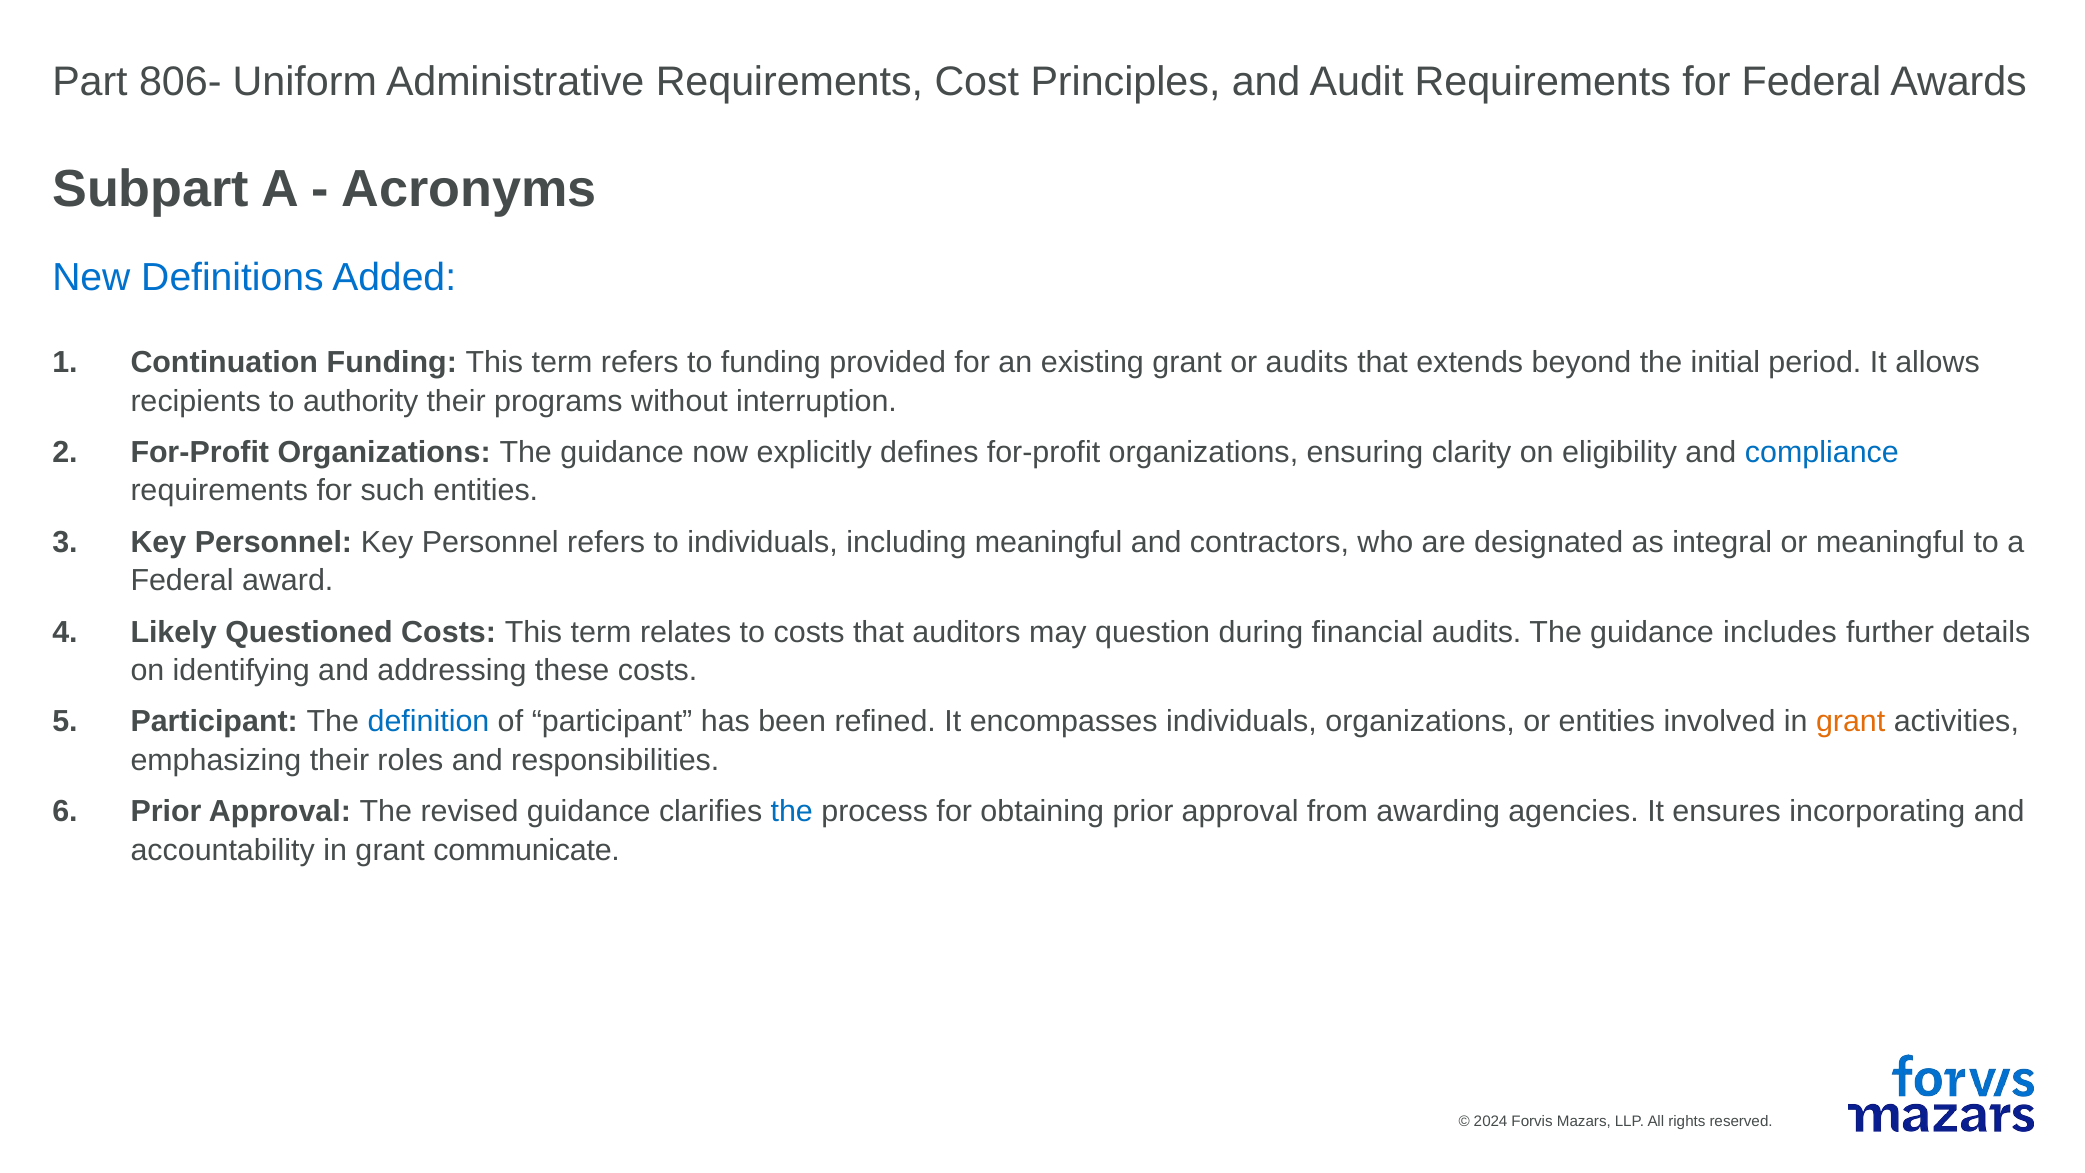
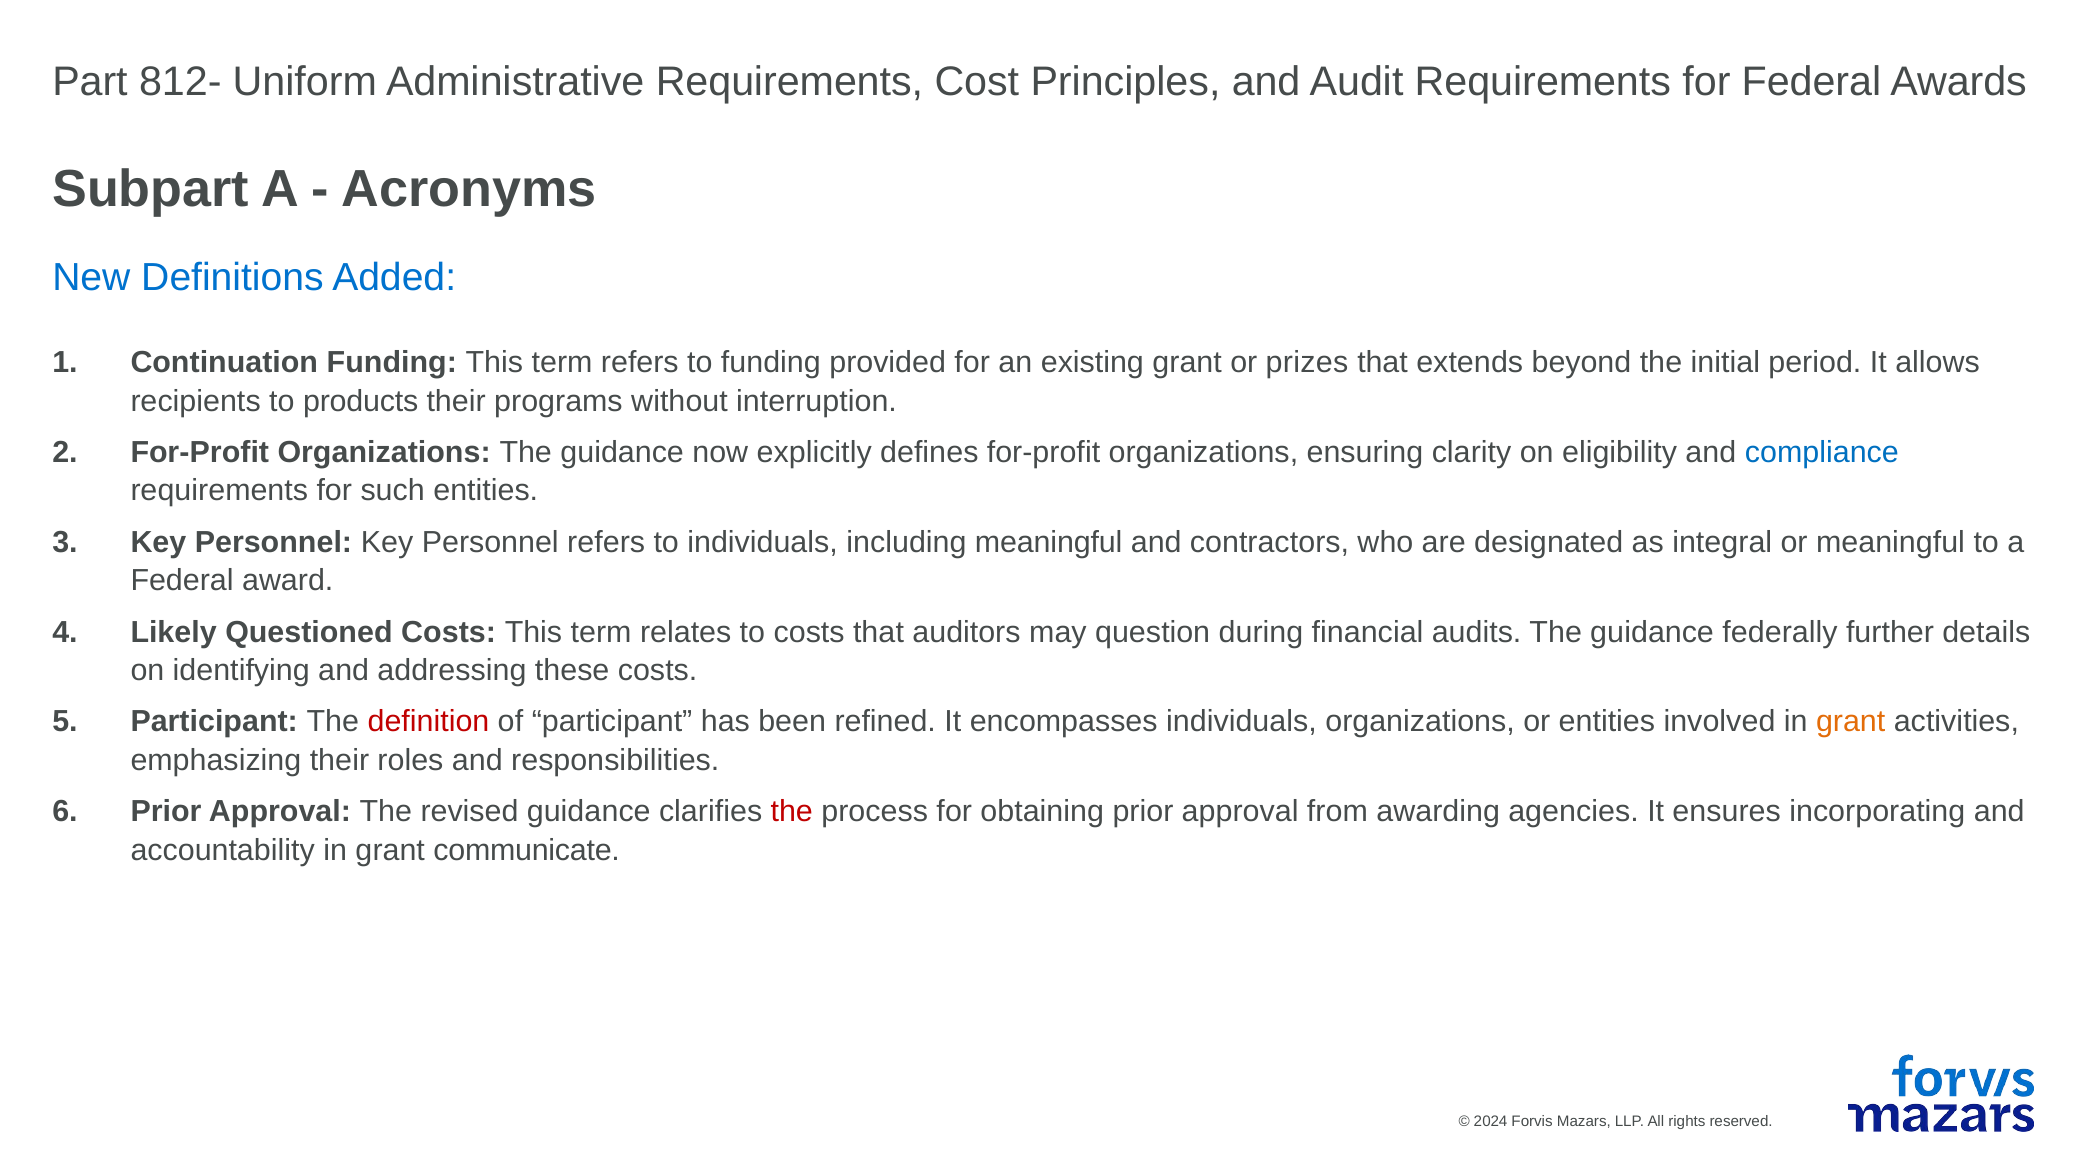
806-: 806- -> 812- (180, 82)
or audits: audits -> prizes (1307, 363)
authority: authority -> products (361, 401)
includes: includes -> federally (1780, 632)
definition colour: blue -> red (428, 722)
the colour: blue -> red (792, 811)
